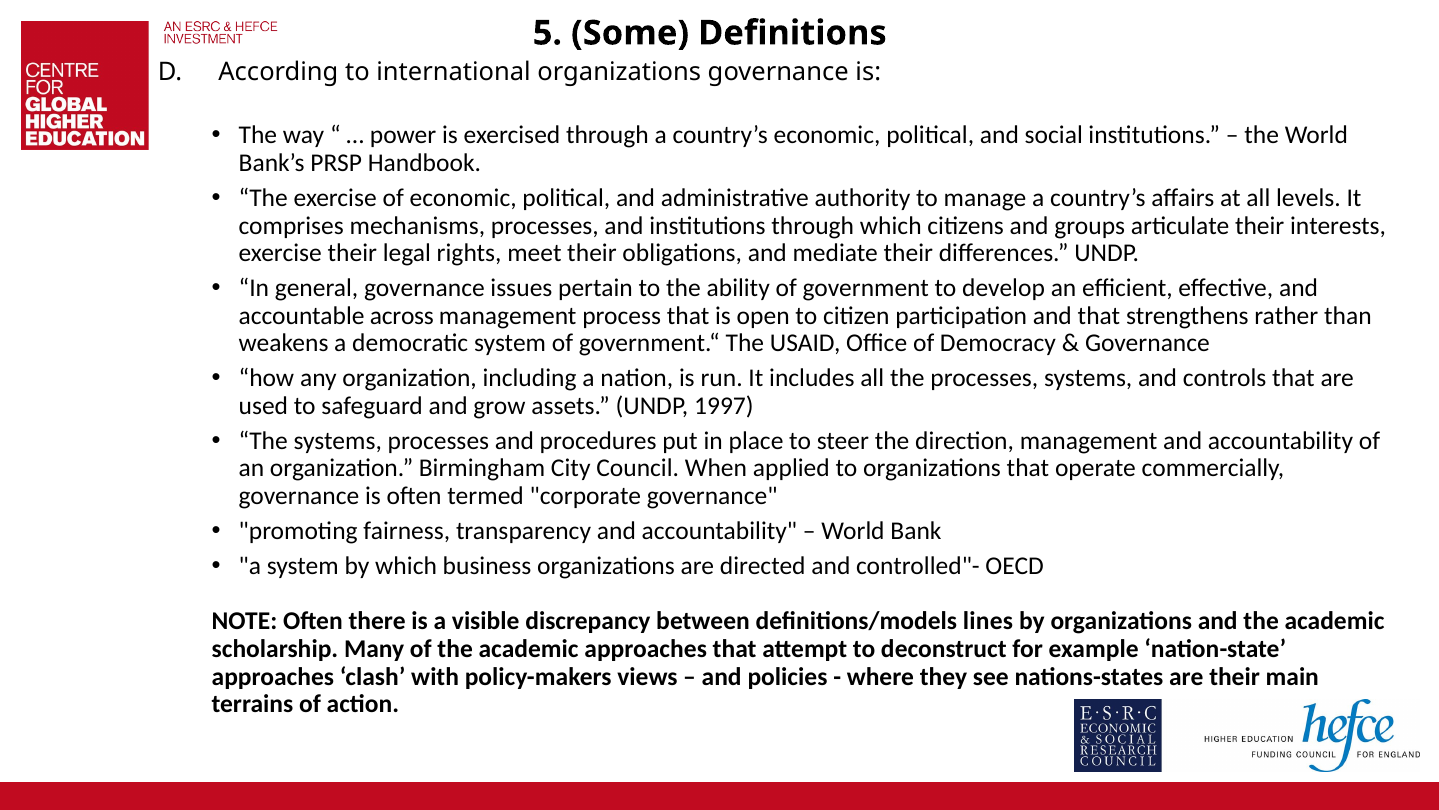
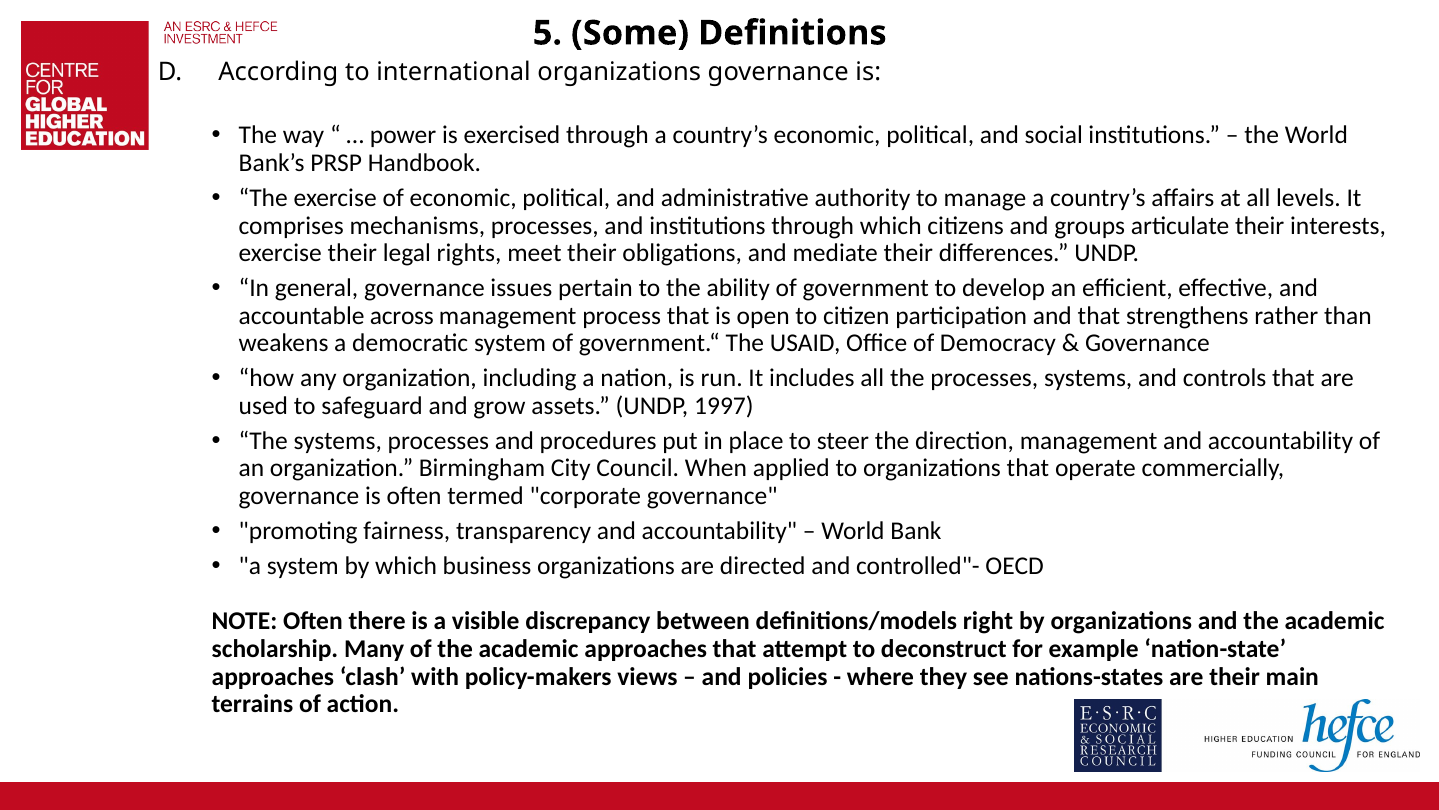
lines: lines -> right (988, 621)
